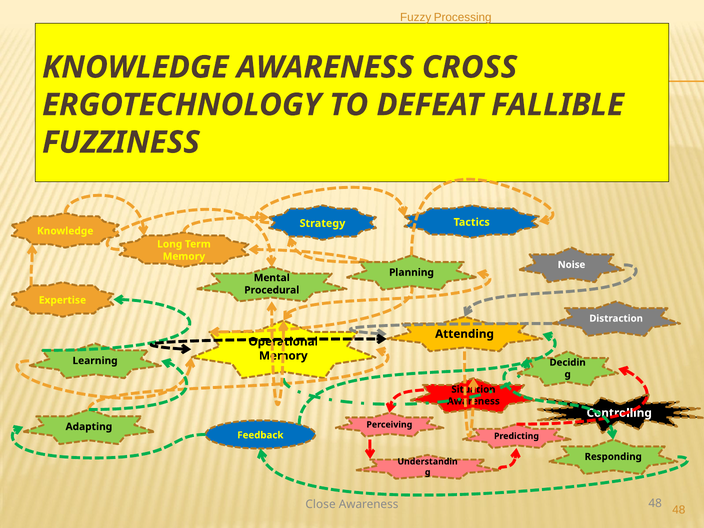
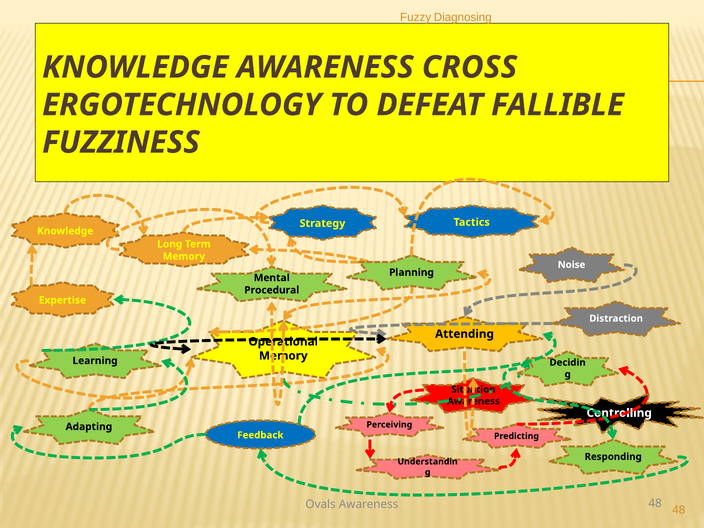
Processing: Processing -> Diagnosing (463, 17)
Close: Close -> Ovals (321, 504)
